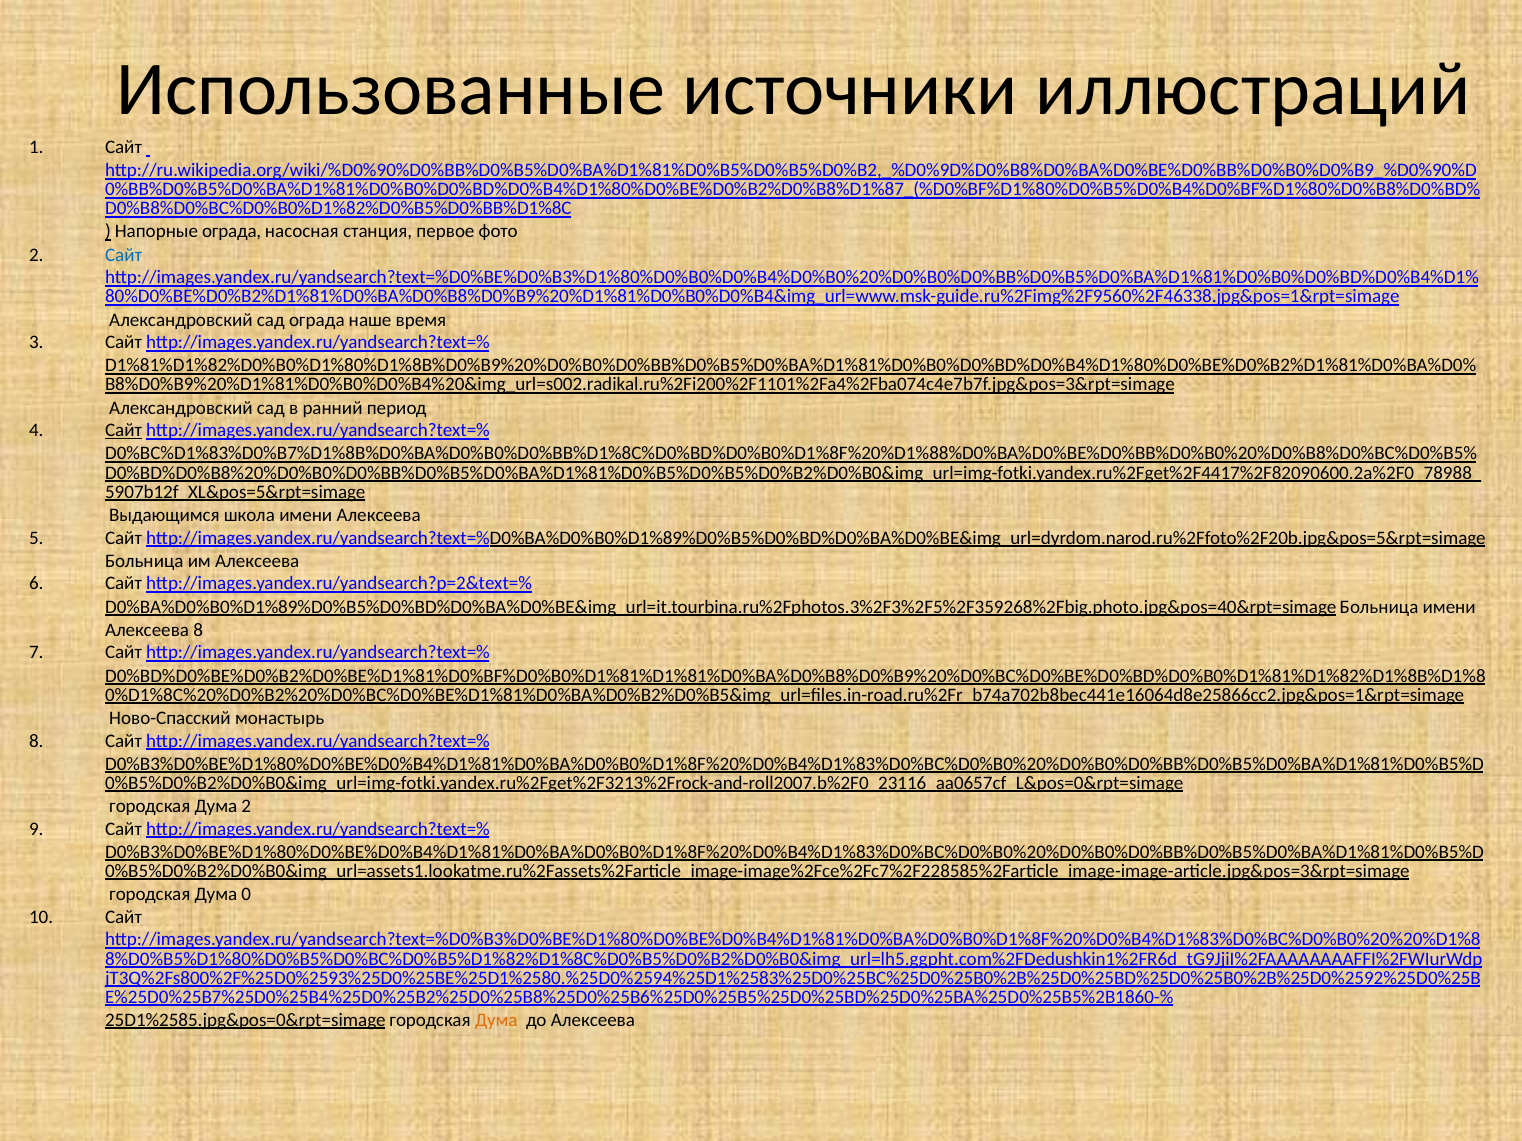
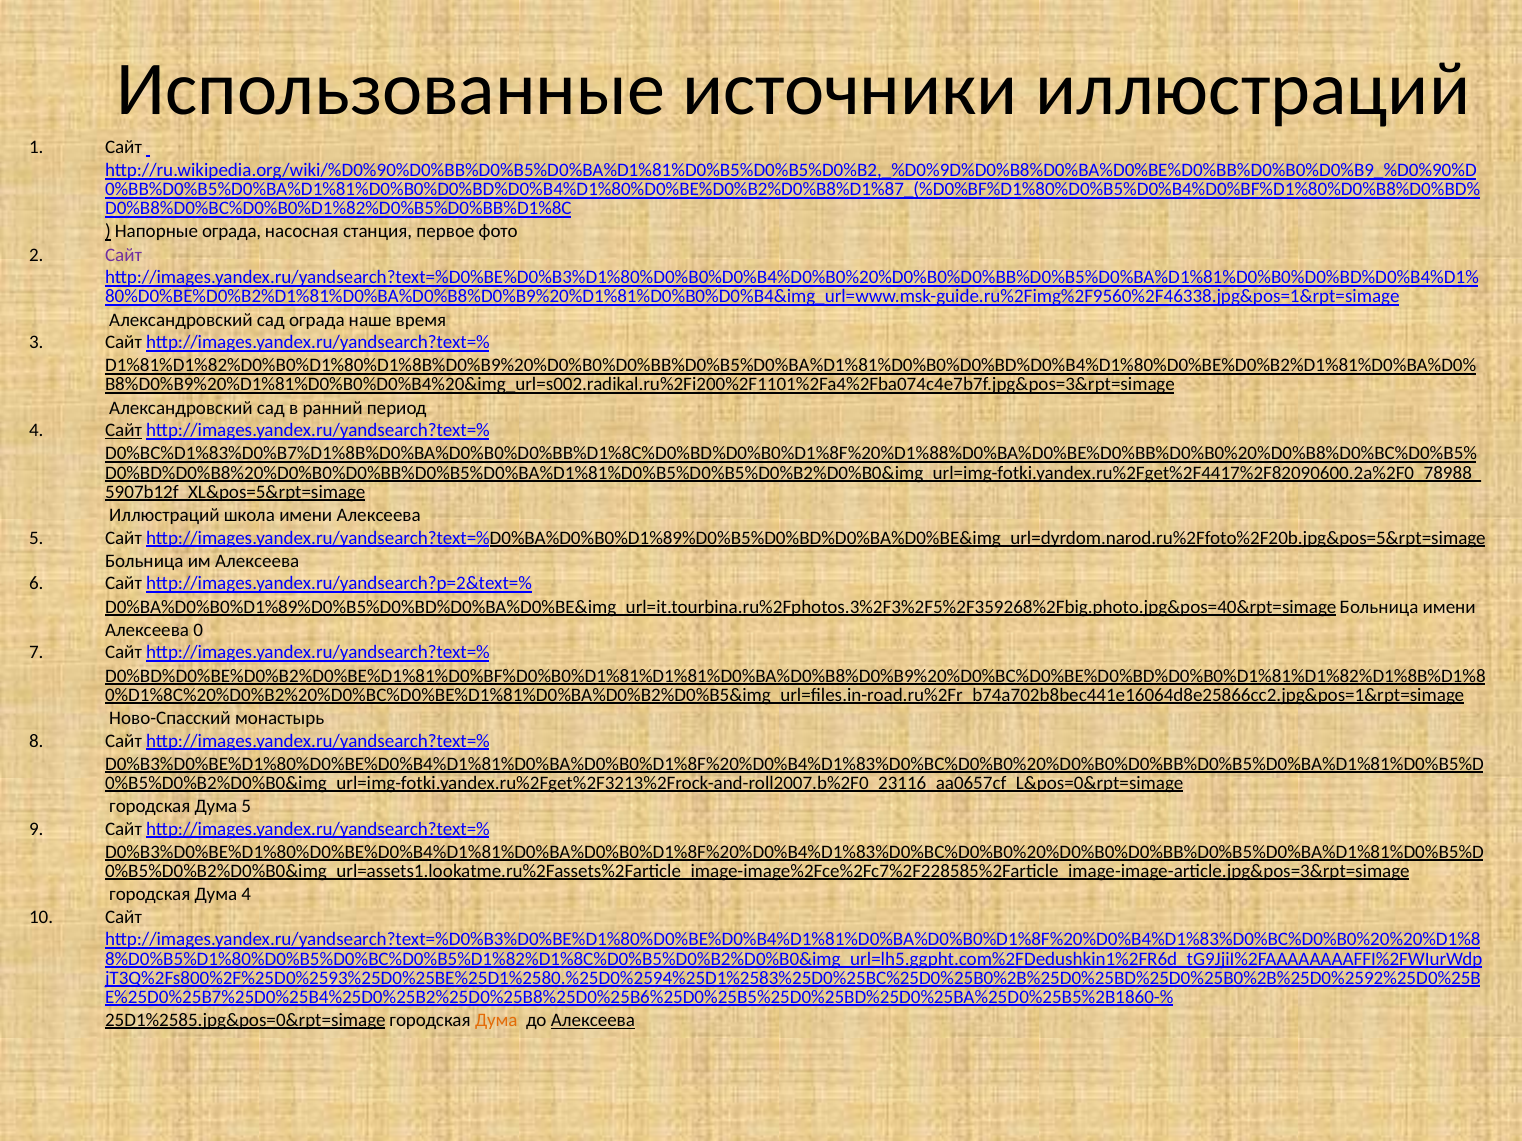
Сайт colour: blue -> purple (124, 255)
Выдающимся: Выдающимся -> Иллюстраций (164, 515)
Алексеева 8: 8 -> 0 (198, 630)
Дума 2: 2 -> 5 (246, 806)
Дума 0: 0 -> 4 (246, 894)
Алексеева underline: none -> present (593, 1020)
